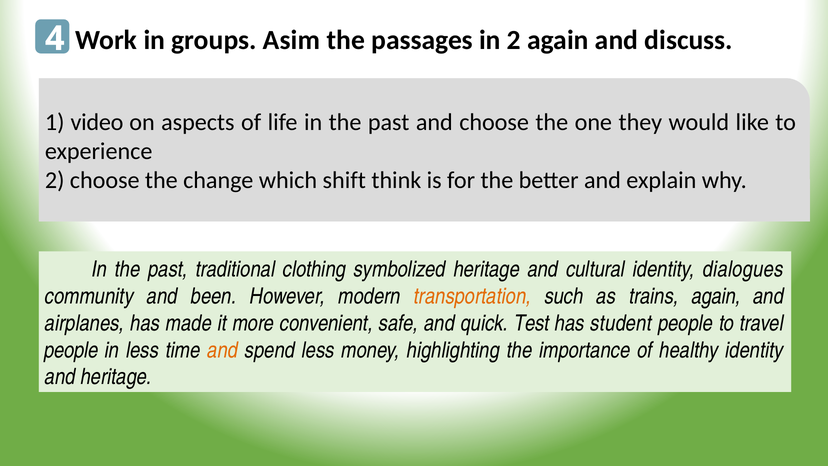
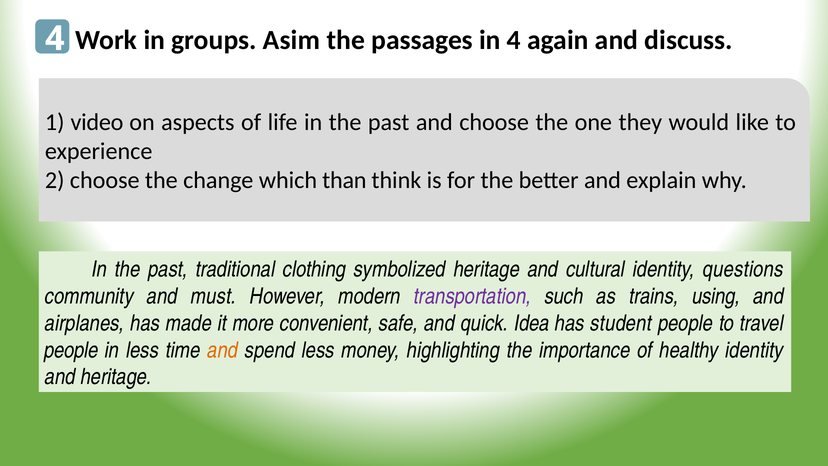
in 2: 2 -> 4 (514, 40)
shift: shift -> than (344, 180)
dialogues: dialogues -> questions (743, 269)
been: been -> must (214, 296)
transportation colour: orange -> purple (473, 296)
trains again: again -> using (716, 296)
Test: Test -> Idea (532, 323)
